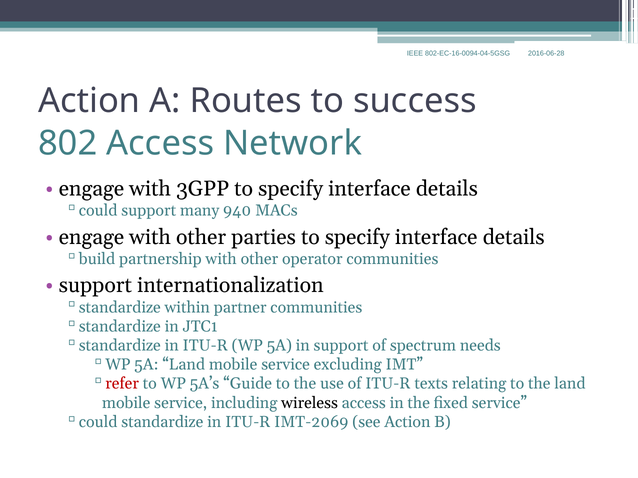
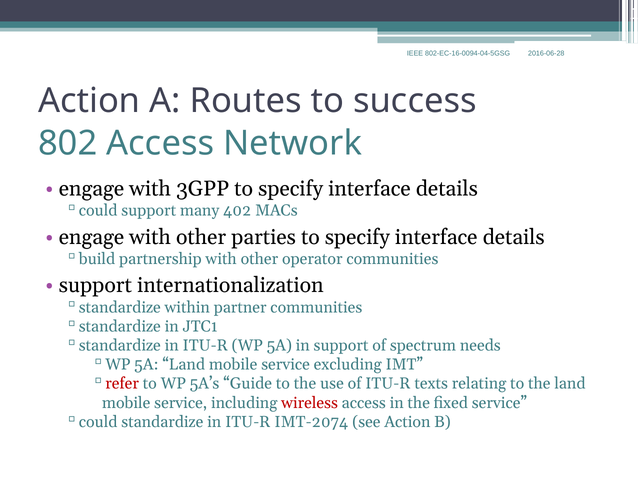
940: 940 -> 402 (237, 211)
wireless colour: black -> red (310, 403)
IMT-2069: IMT-2069 -> IMT-2074 (311, 422)
